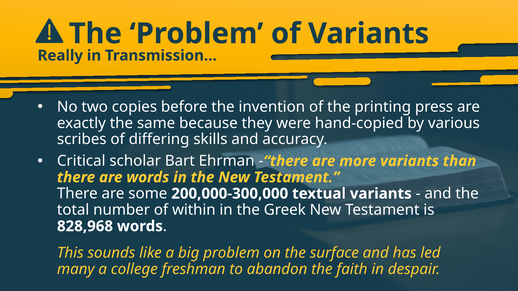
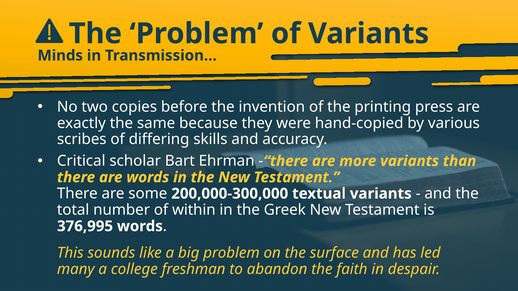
Really: Really -> Minds (60, 56)
828,968: 828,968 -> 376,995 (85, 227)
